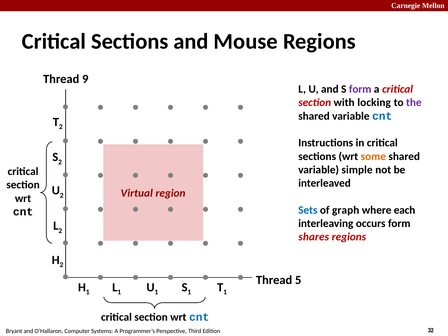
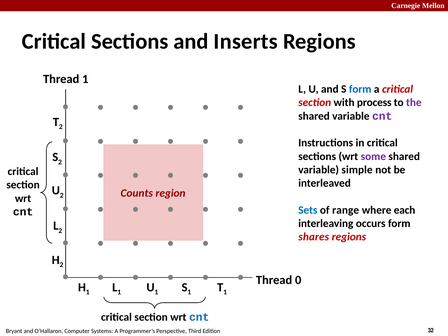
Mouse: Mouse -> Inserts (246, 42)
Thread 9: 9 -> 1 (85, 79)
form colour: purple -> blue (360, 89)
locking: locking -> process (374, 103)
cnt colour: blue -> purple (382, 116)
some colour: orange -> purple (373, 156)
Virtual: Virtual -> Counts (137, 193)
graph: graph -> range (346, 210)
5: 5 -> 0 (298, 280)
